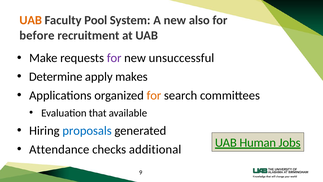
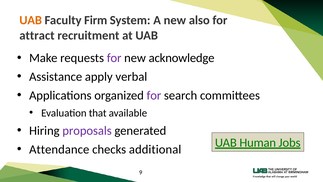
Pool: Pool -> Firm (96, 20)
before: before -> attract (37, 35)
unsuccessful: unsuccessful -> acknowledge (182, 58)
Determine: Determine -> Assistance (56, 77)
makes: makes -> verbal (131, 77)
for colour: orange -> purple (154, 95)
proposals colour: blue -> purple (87, 130)
